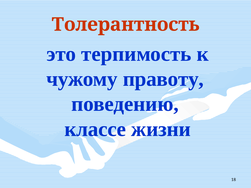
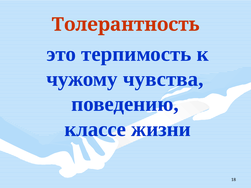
правоту: правоту -> чувства (163, 79)
